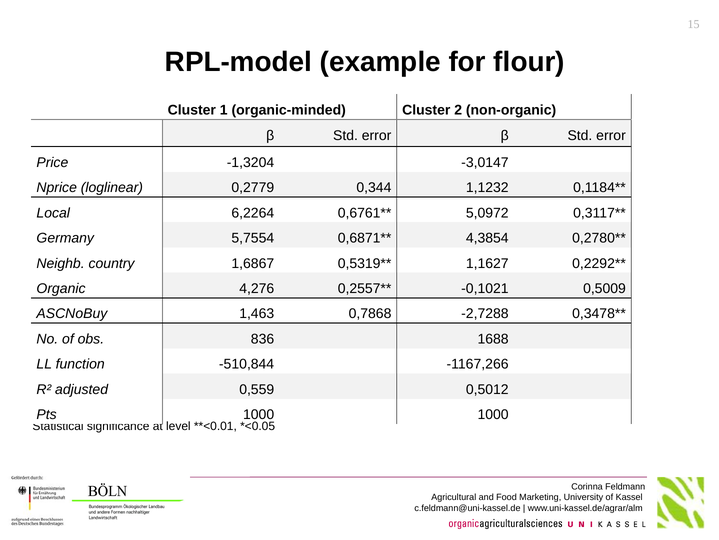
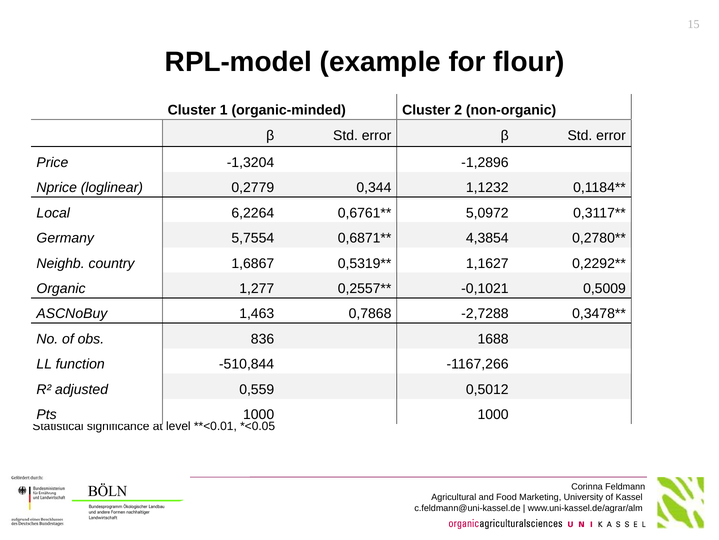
-3,0147: -3,0147 -> -1,2896 (485, 162)
4,276: 4,276 -> 1,277 (257, 288)
